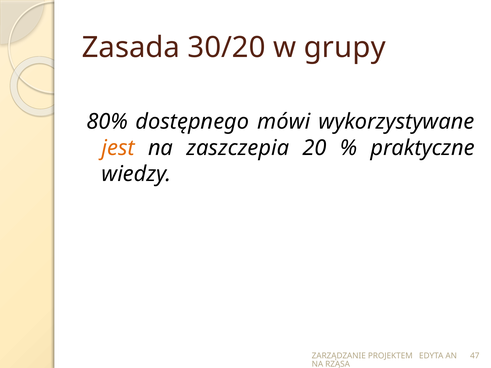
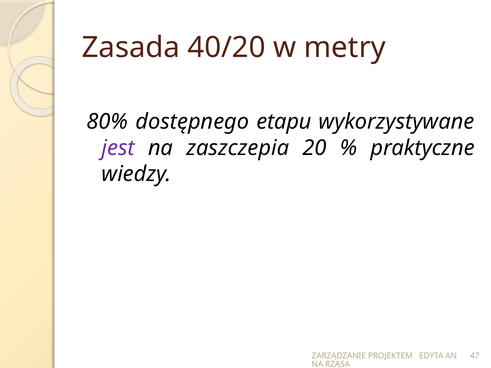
30/20: 30/20 -> 40/20 (227, 47)
grupy: grupy -> metry (345, 47)
mówi: mówi -> etapu (284, 122)
jest colour: orange -> purple (118, 148)
